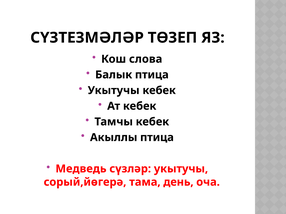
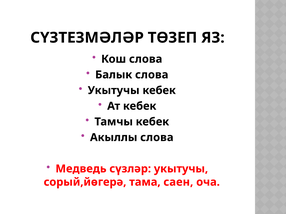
Балык птица: птица -> слова (152, 75)
Акыллы птица: птица -> слова (157, 138)
день: день -> саен (178, 182)
